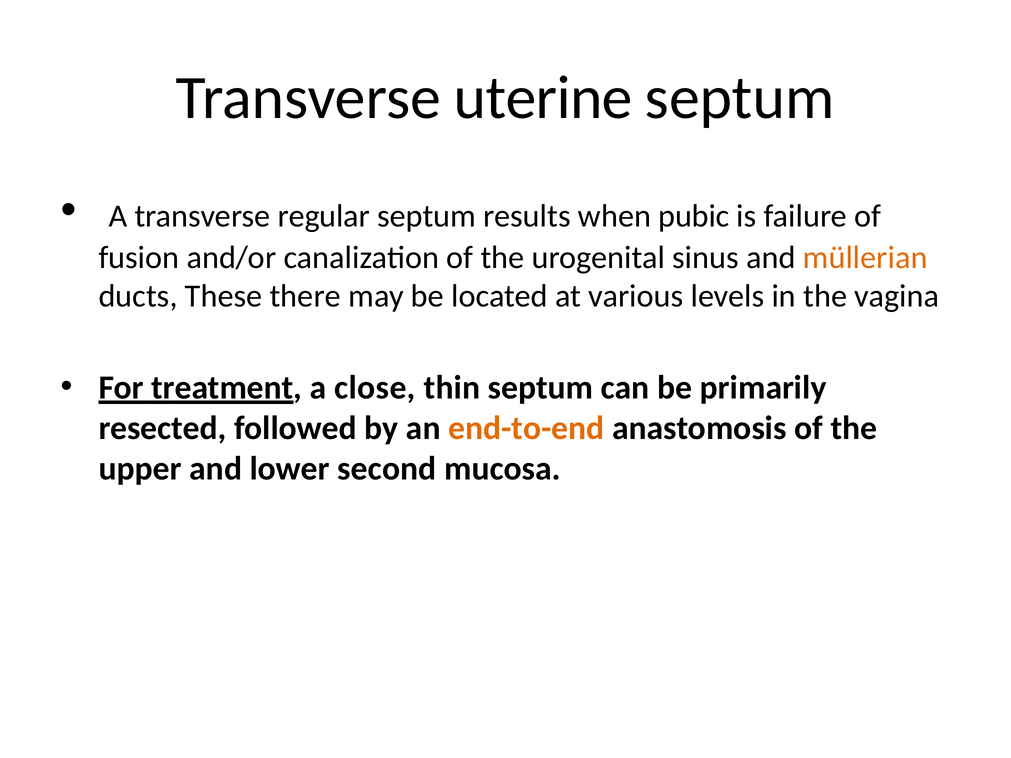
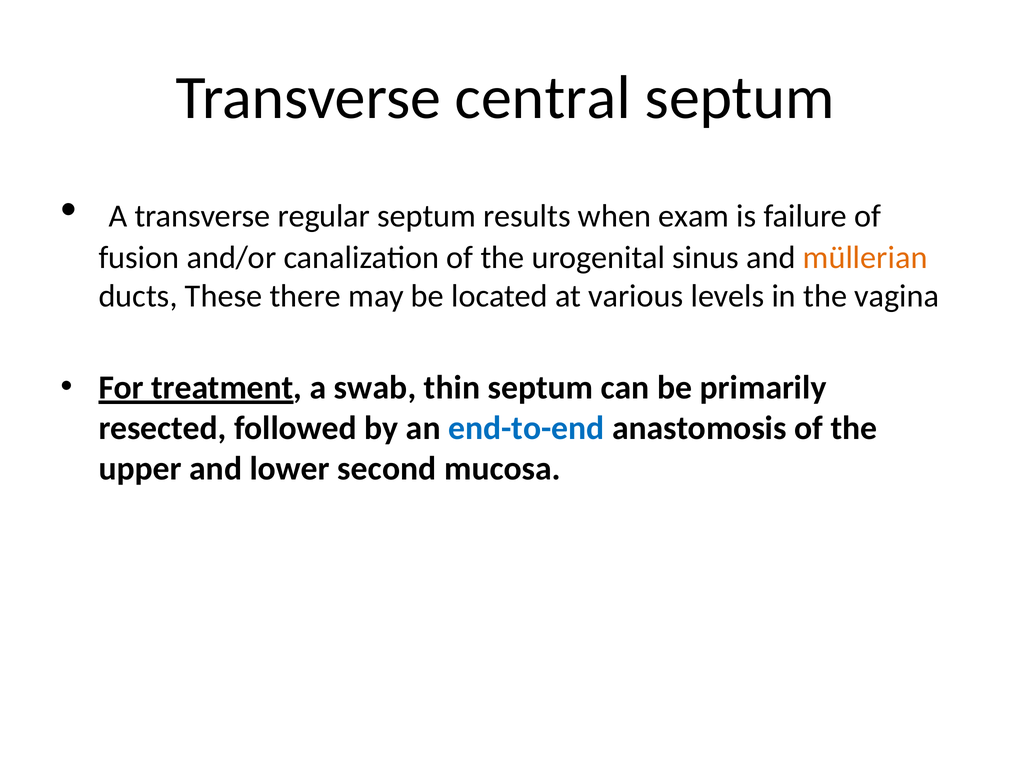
uterine: uterine -> central (543, 98)
pubic: pubic -> exam (694, 216)
close: close -> swab (375, 388)
end-to-end colour: orange -> blue (526, 428)
